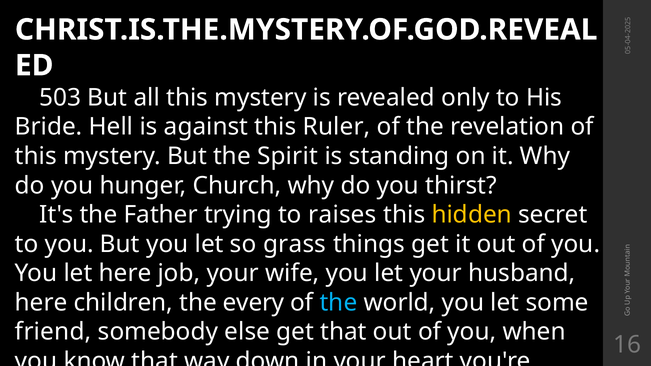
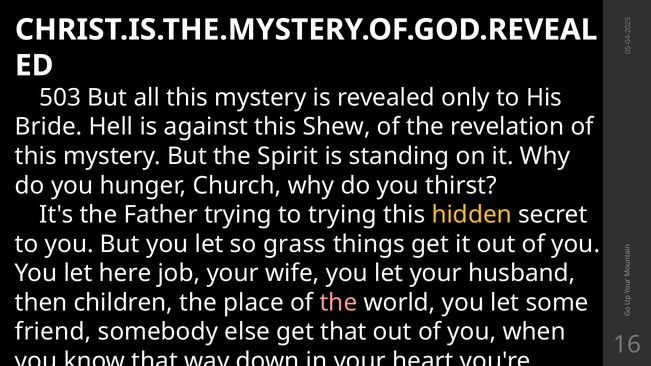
Ruler: Ruler -> Shew (337, 127)
to raises: raises -> trying (342, 215)
here: here -> then (41, 303)
every: every -> place (254, 303)
the colour: light blue -> pink (338, 303)
